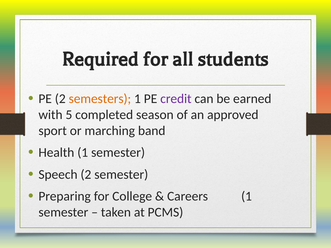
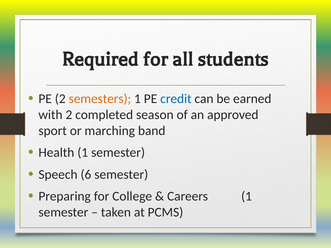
credit colour: purple -> blue (176, 99)
with 5: 5 -> 2 (69, 115)
Speech 2: 2 -> 6 (86, 175)
